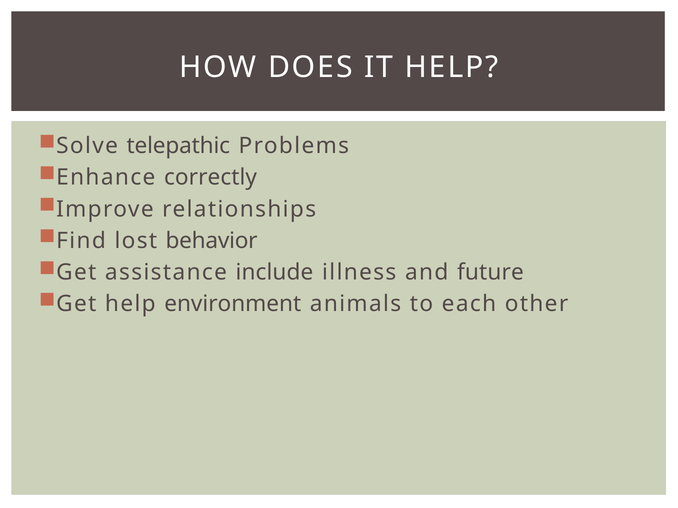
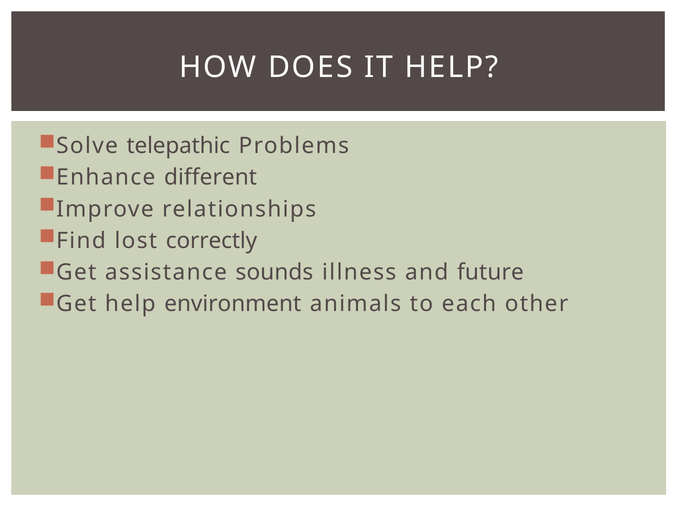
correctly: correctly -> different (211, 178)
behavior: behavior -> correctly (211, 241)
include: include -> sounds (274, 273)
